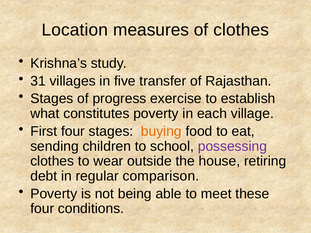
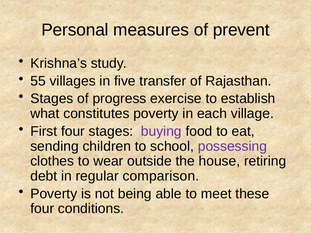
Location: Location -> Personal (75, 30)
of clothes: clothes -> prevent (241, 30)
31: 31 -> 55 (38, 81)
buying colour: orange -> purple (161, 131)
